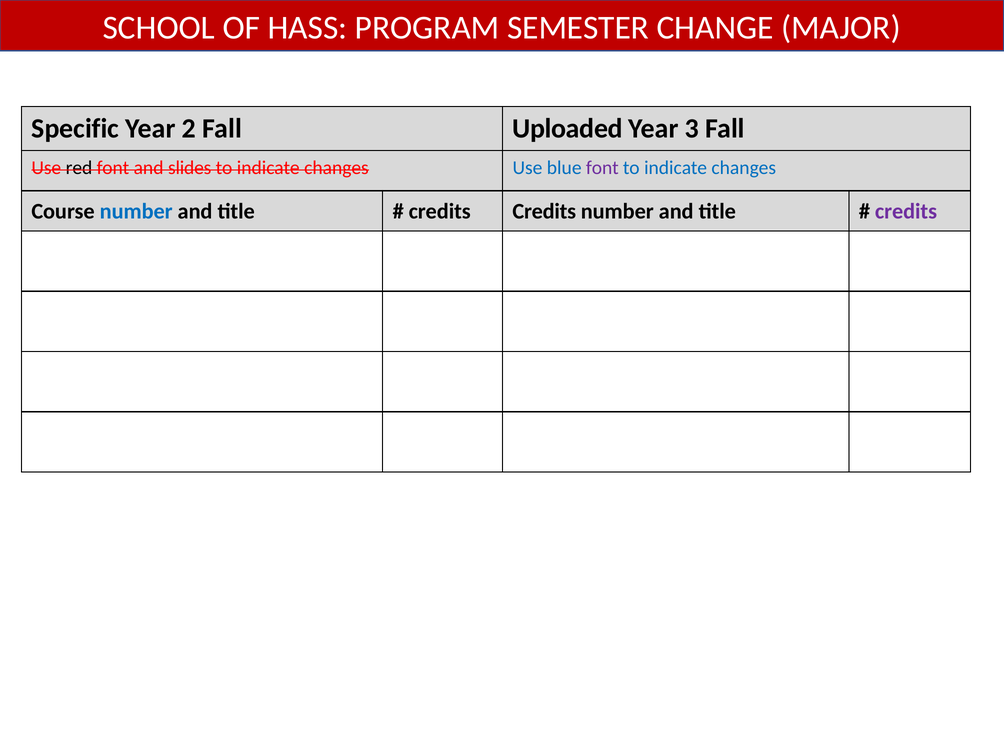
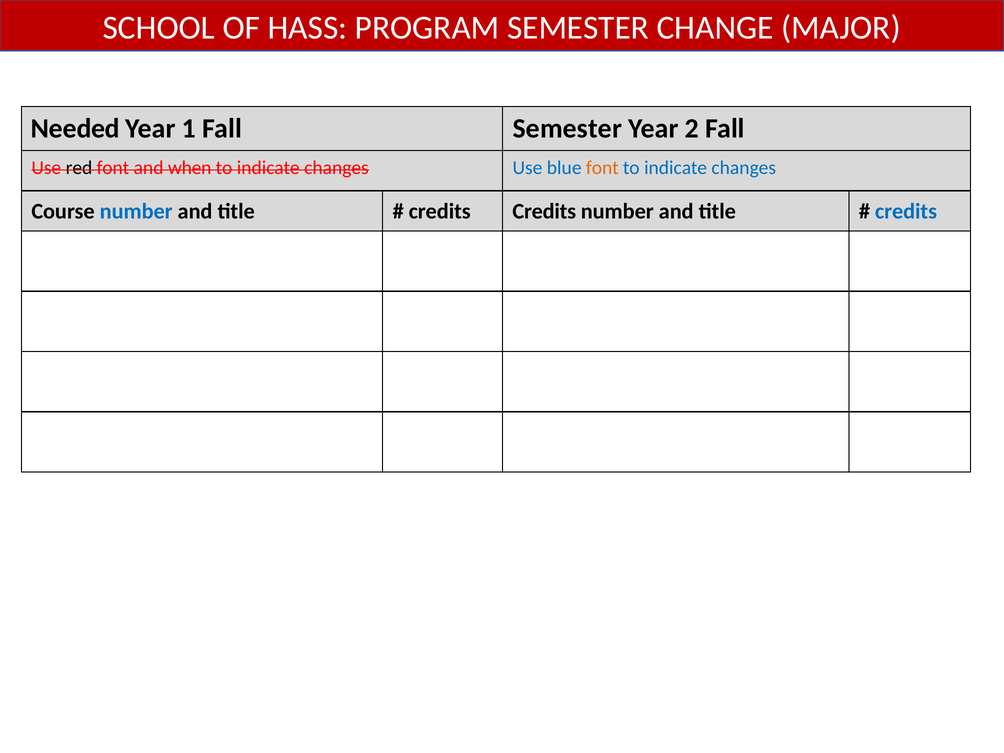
Specific: Specific -> Needed (75, 129)
2: 2 -> 1 (189, 129)
Fall Uploaded: Uploaded -> Semester (567, 129)
3: 3 -> 2 (692, 129)
slides: slides -> when (190, 168)
font colour: purple -> orange (602, 168)
credits colour: purple -> blue (906, 211)
